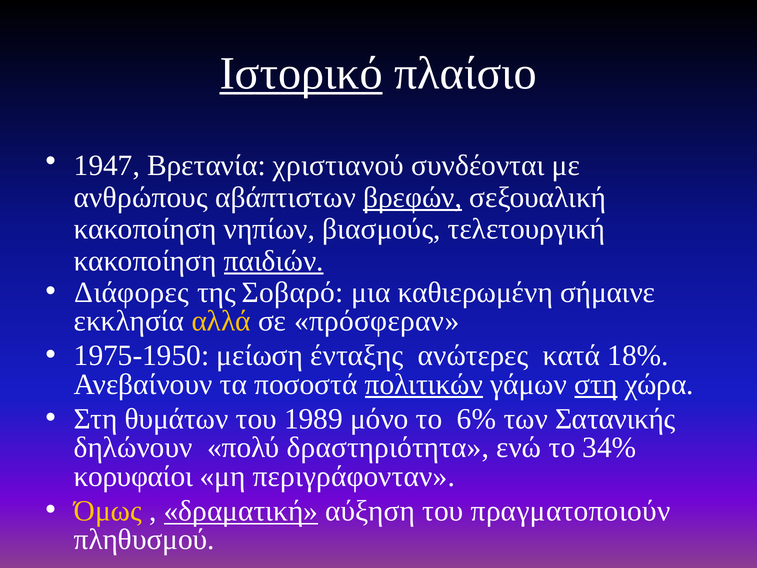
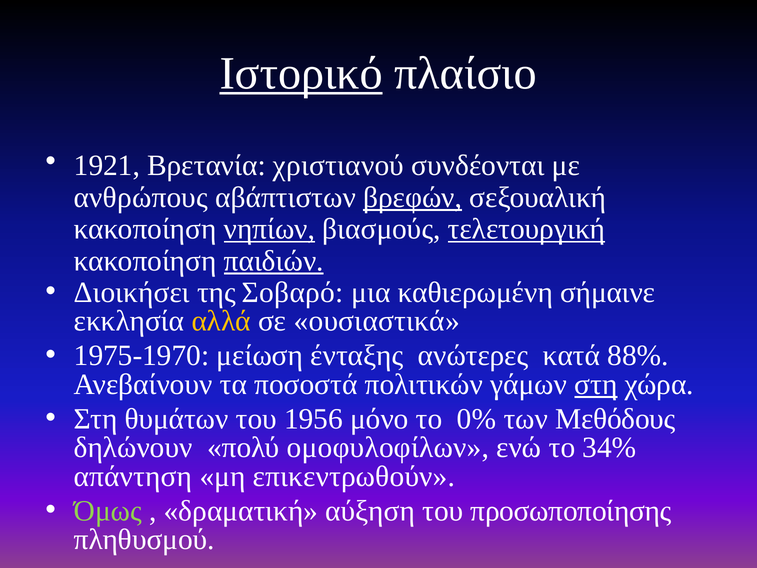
1947: 1947 -> 1921 (107, 165)
νηπίων underline: none -> present (269, 229)
τελετουργική underline: none -> present (526, 229)
Διάφορες: Διάφορες -> Διοικήσει (132, 292)
πρόσφεραν: πρόσφεραν -> ουσιαστικά (377, 321)
1975-1950: 1975-1950 -> 1975-1970 (142, 355)
18%: 18% -> 88% (638, 355)
πολιτικών underline: present -> none (424, 384)
1989: 1989 -> 1956 (313, 419)
6%: 6% -> 0% (477, 419)
Σατανικής: Σατανικής -> Μεθόδους (615, 419)
δραστηριότητα: δραστηριότητα -> ομοφυλοφίλων (388, 447)
κορυφαίοι: κορυφαίοι -> απάντηση (133, 476)
περιγράφονταν: περιγράφονταν -> επικεντρωθούν (354, 476)
Όμως colour: yellow -> light green (108, 511)
δραματική underline: present -> none (241, 511)
πραγματοποιούν: πραγματοποιούν -> προσωποποίησης (571, 511)
